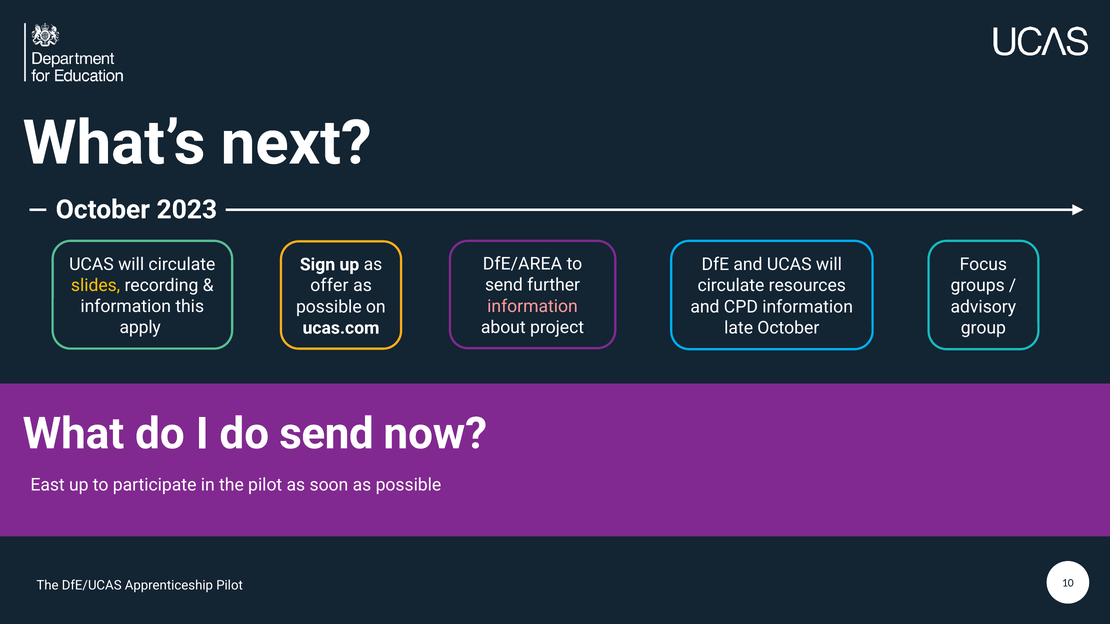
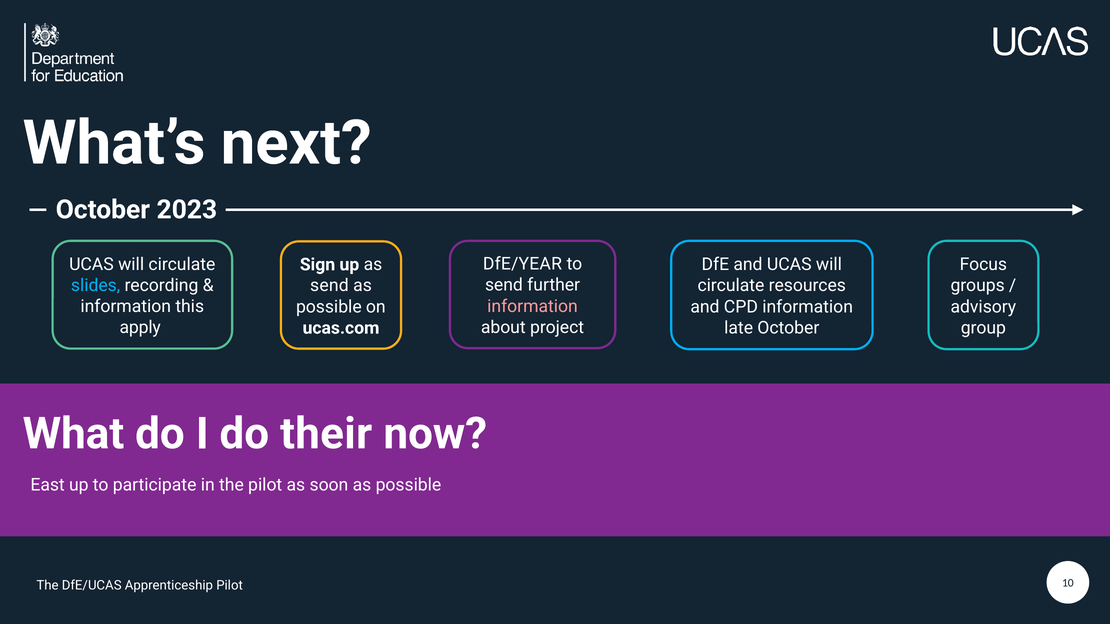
DfE/AREA: DfE/AREA -> DfE/YEAR (522, 264)
slides colour: yellow -> light blue (96, 285)
offer: offer -> send (329, 286)
do send: send -> their (326, 434)
